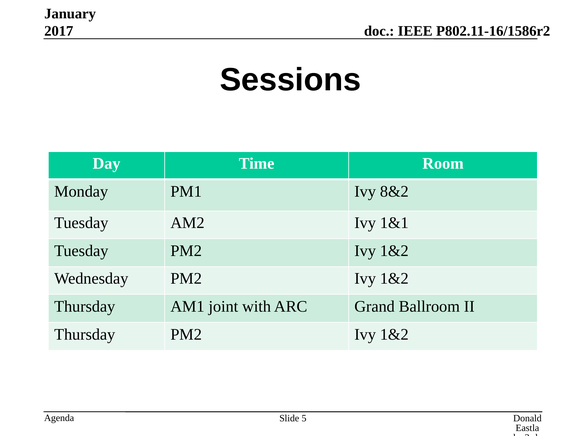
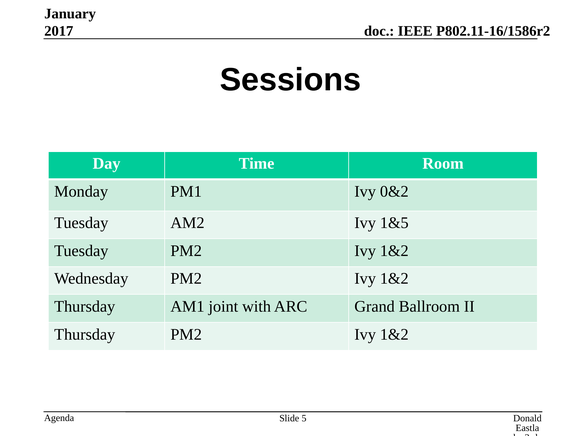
8&2: 8&2 -> 0&2 (394, 191)
1&1: 1&1 -> 1&5 (394, 223)
